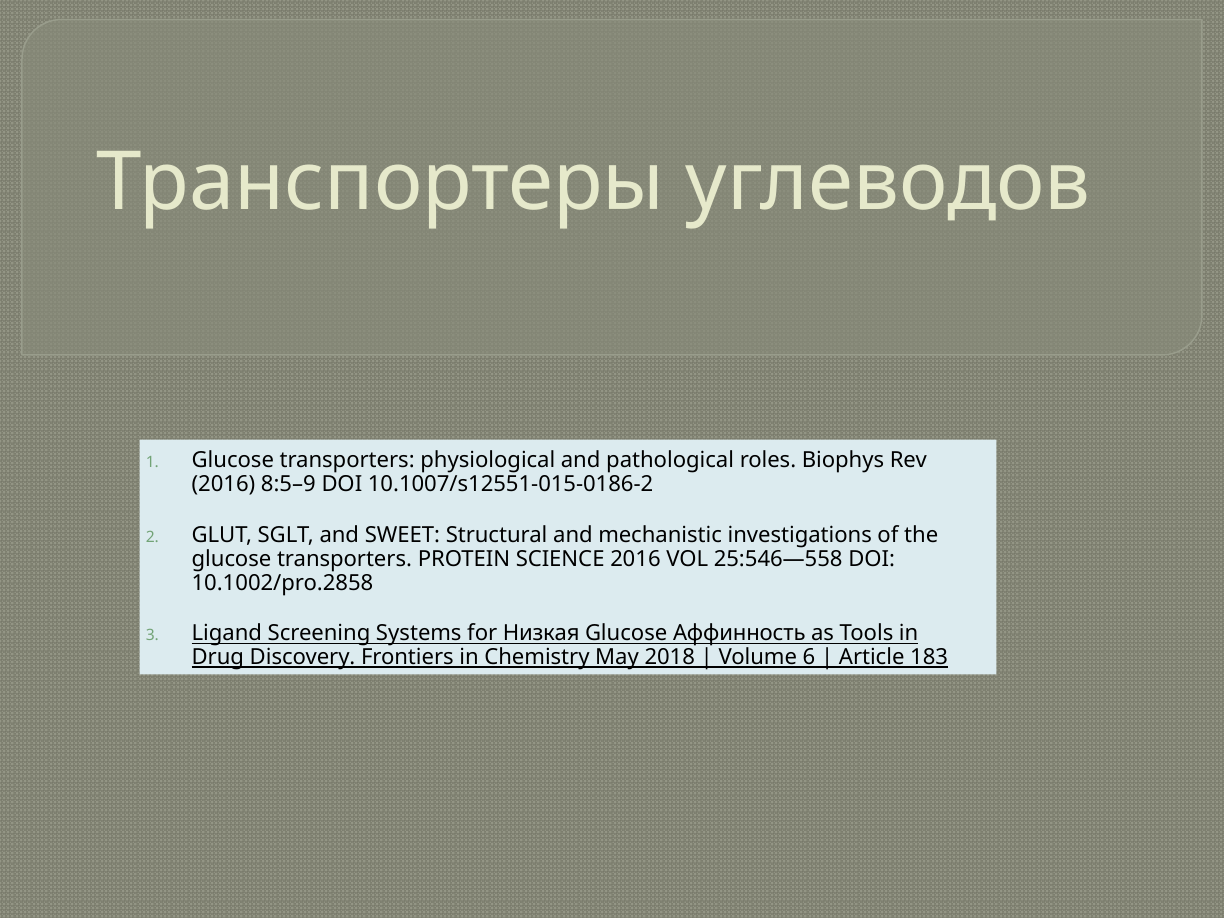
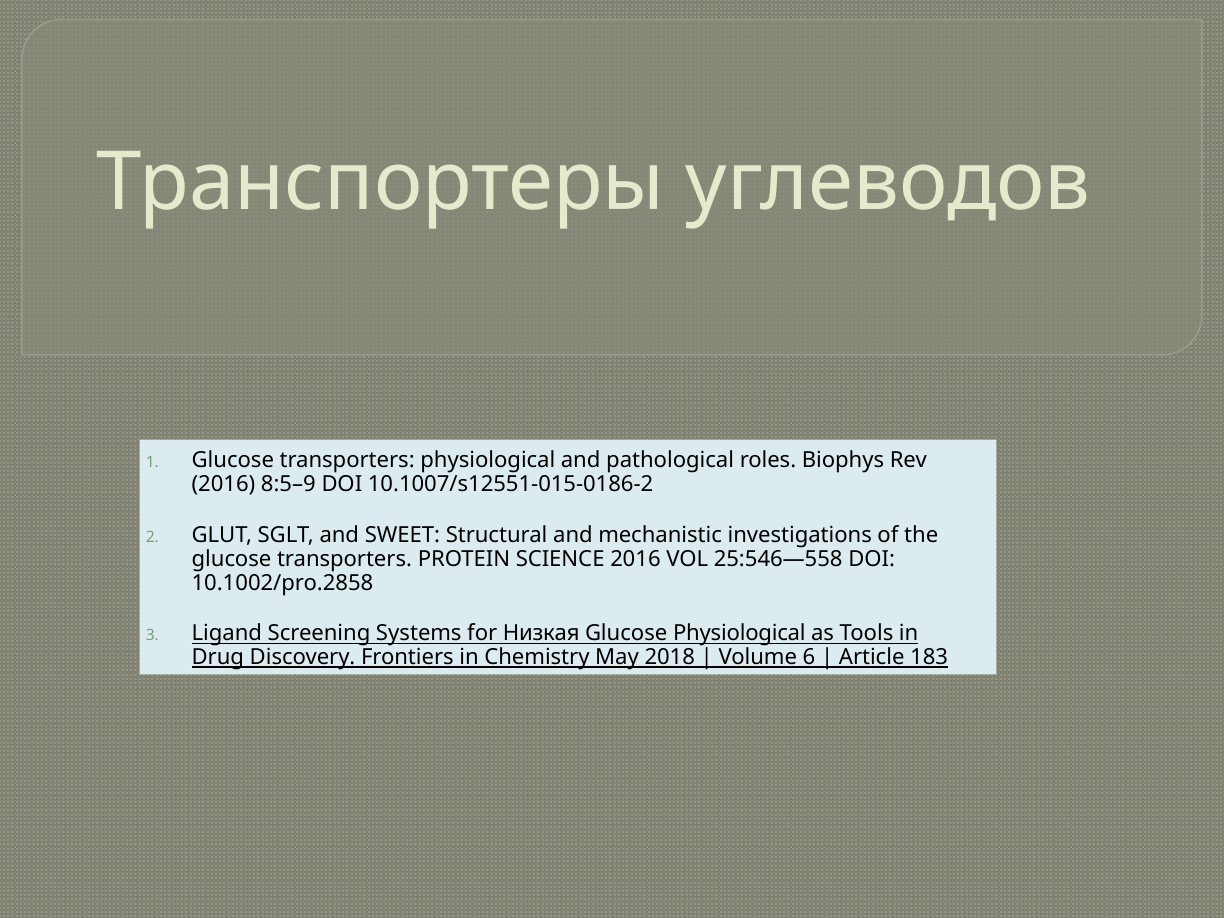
Glucose Аффинность: Аффинность -> Physiological (739, 633)
